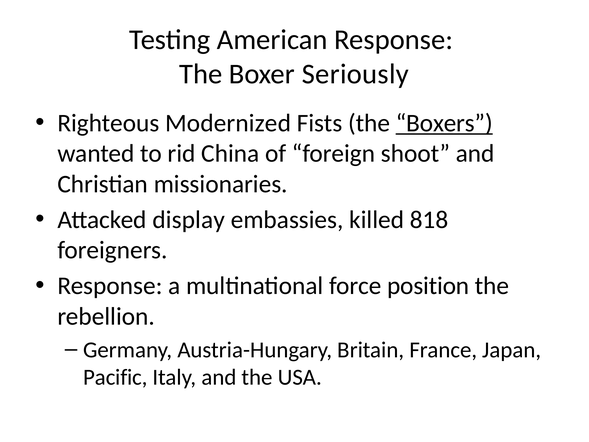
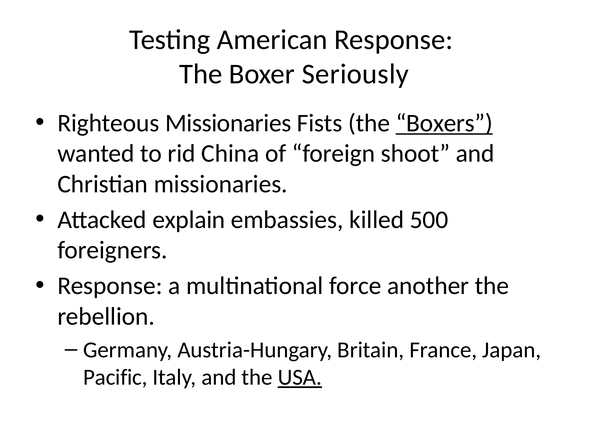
Righteous Modernized: Modernized -> Missionaries (228, 123)
display: display -> explain (189, 220)
818: 818 -> 500 (429, 220)
position: position -> another (428, 286)
USA underline: none -> present (300, 377)
